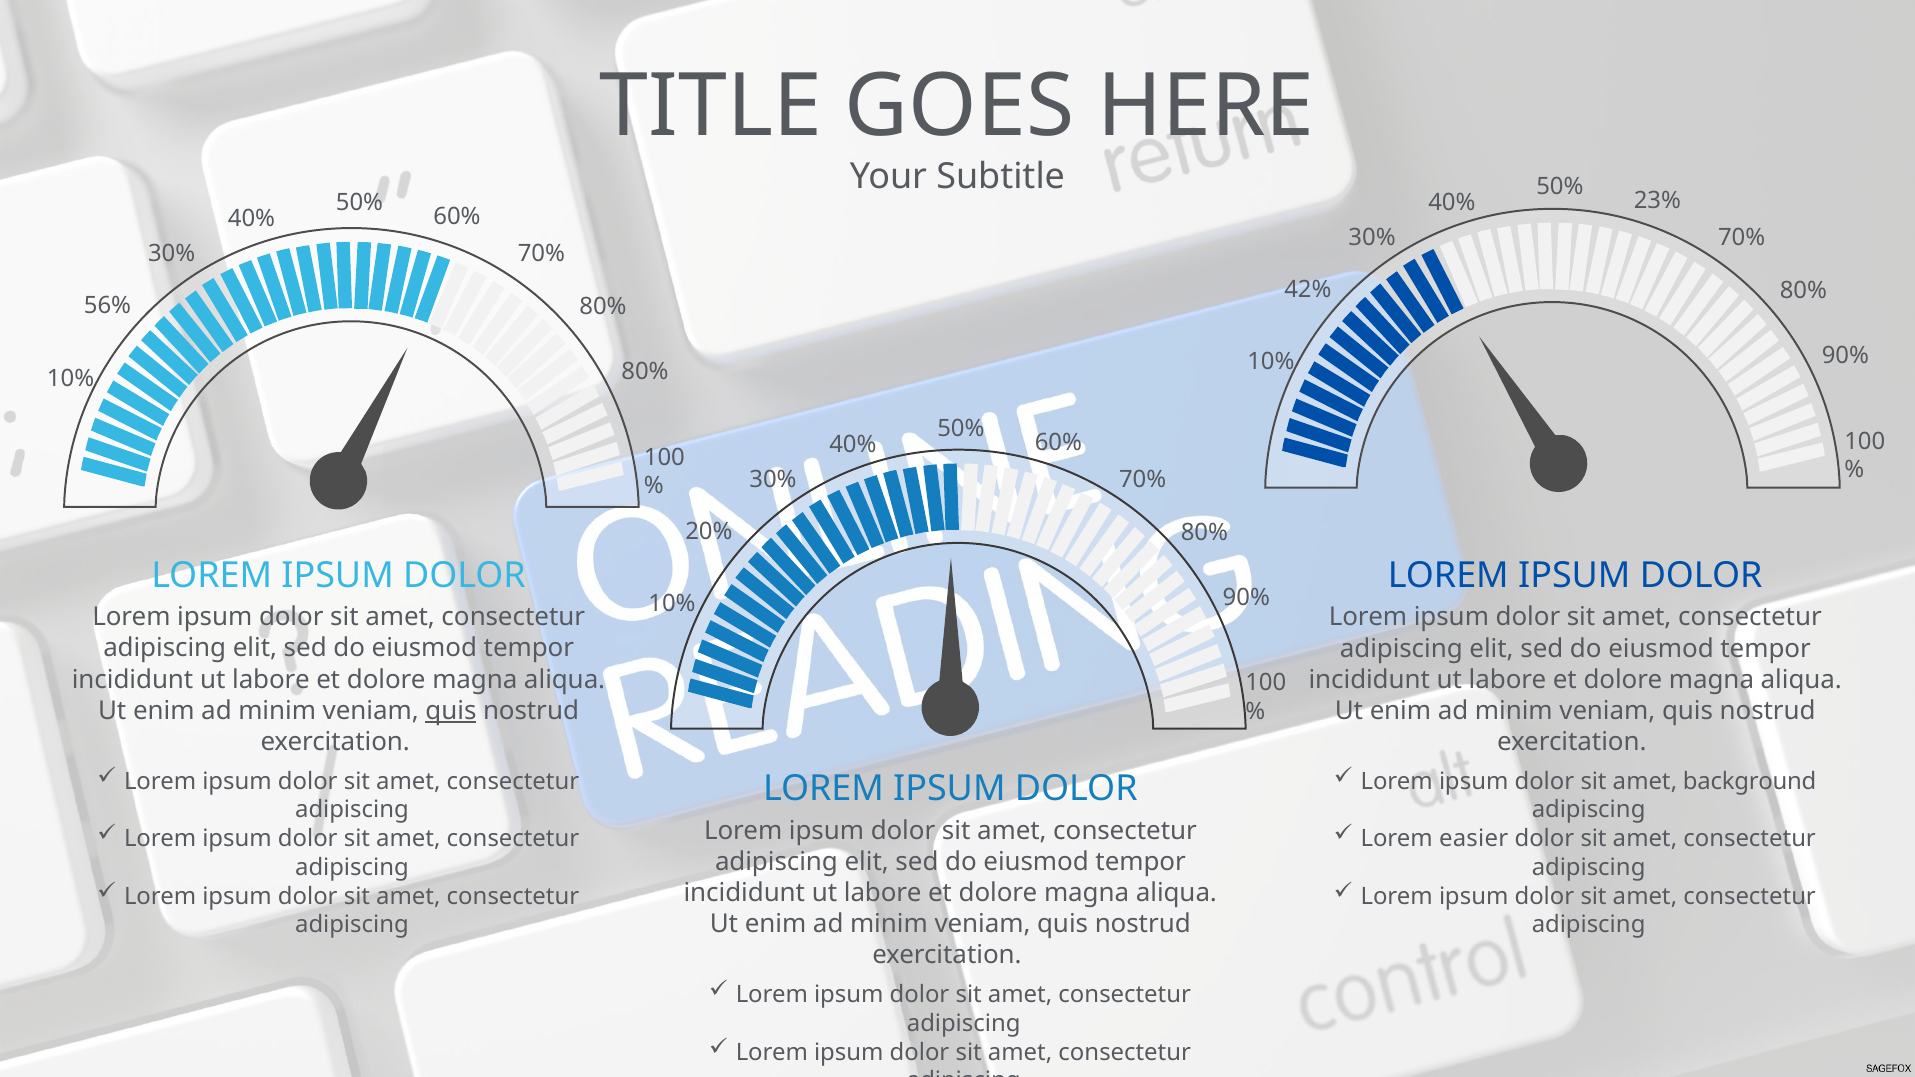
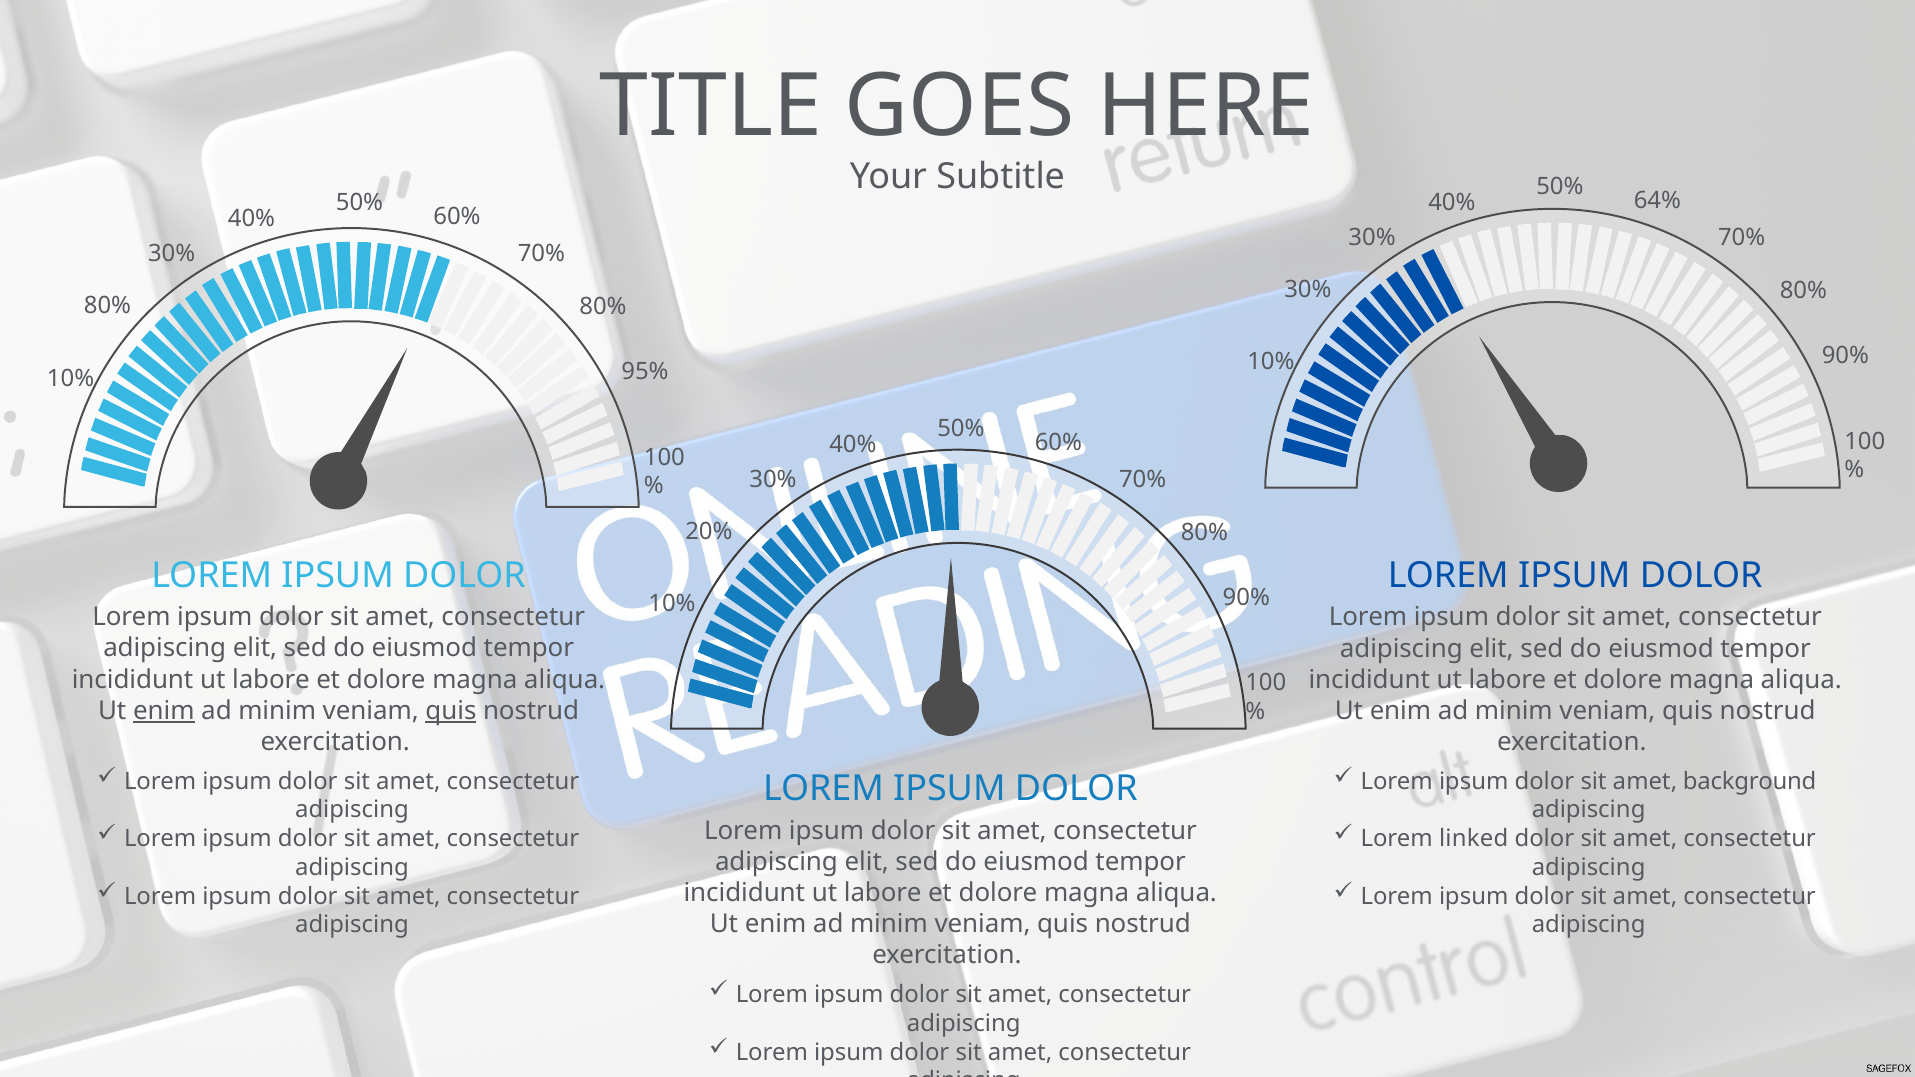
23%: 23% -> 64% (1657, 201)
42%: 42% -> 30% (1308, 290)
56%: 56% -> 80% (108, 306)
80%: 80% -> 95% (645, 372)
enim underline: none -> present (164, 711)
easier: easier -> linked (1474, 839)
